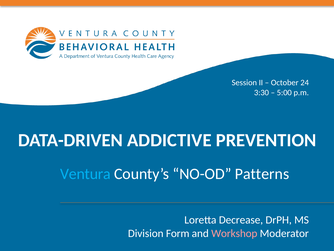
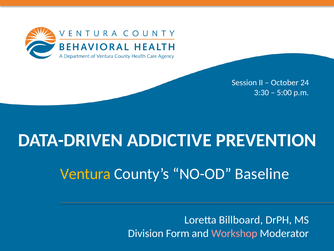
Ventura colour: light blue -> yellow (85, 174)
Patterns: Patterns -> Baseline (262, 174)
Decrease: Decrease -> Billboard (241, 220)
